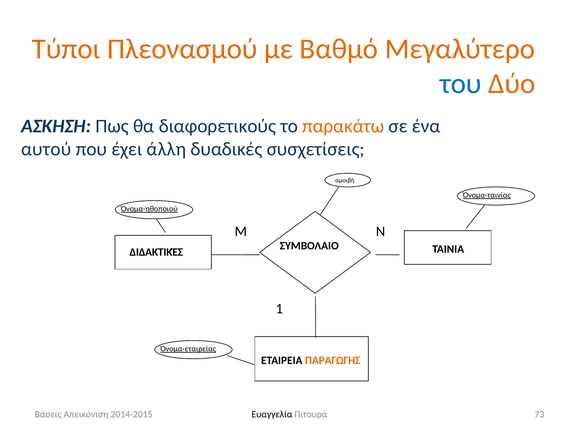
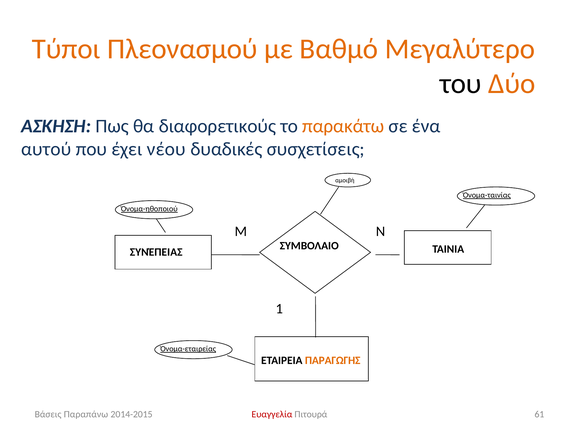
του colour: blue -> black (461, 84)
άλλη: άλλη -> νέου (166, 149)
ΔΙΔΑΚΤΙΚΈΣ: ΔΙΔΑΚΤΙΚΈΣ -> ΣΥΝΈΠΕΙΑΣ (156, 252)
Απεικόνιση: Απεικόνιση -> Παραπάνω (86, 415)
Ευαγγελία colour: black -> red (272, 415)
73: 73 -> 61 (539, 415)
